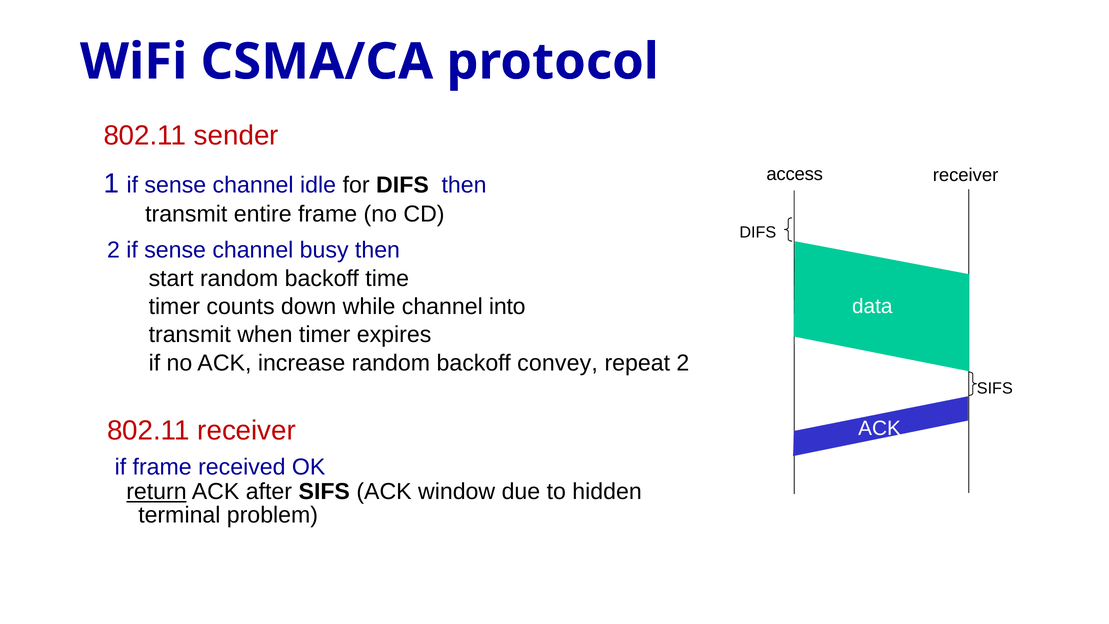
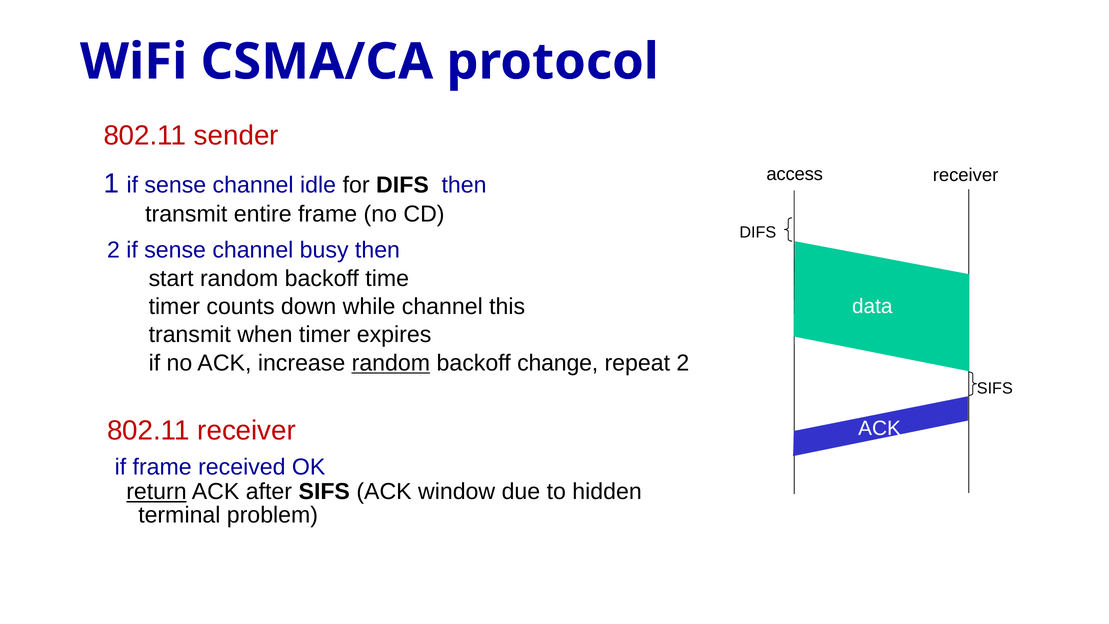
into: into -> this (507, 307)
random underline: none -> present (391, 363)
convey: convey -> change (558, 363)
